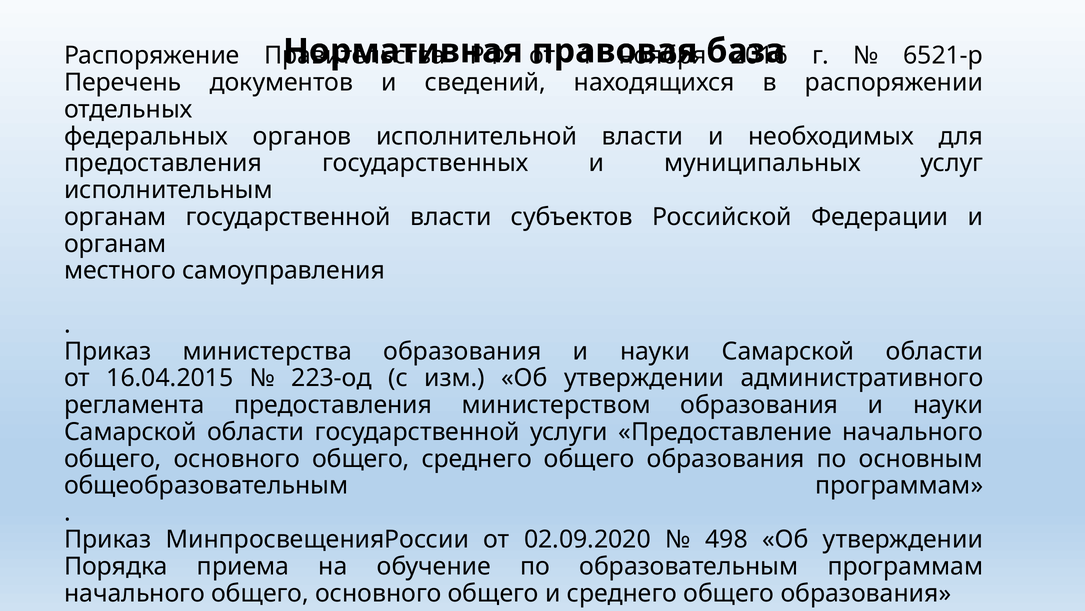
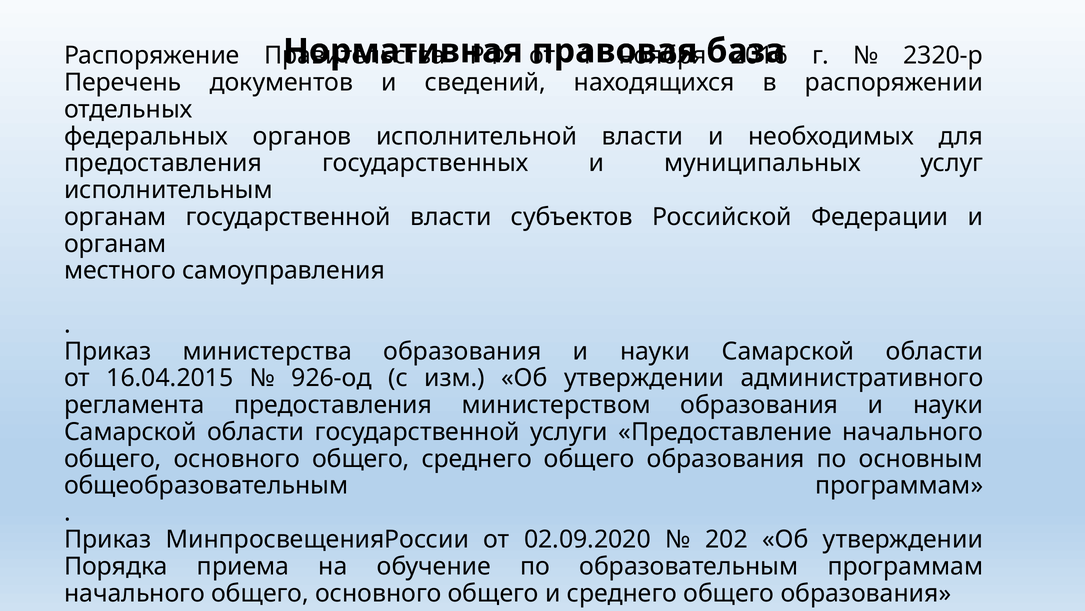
6521-р: 6521-р -> 2320-р (943, 56)
223-од: 223-од -> 926-од (332, 378)
498: 498 -> 202 (726, 539)
